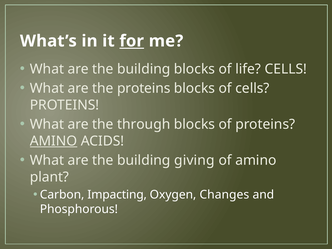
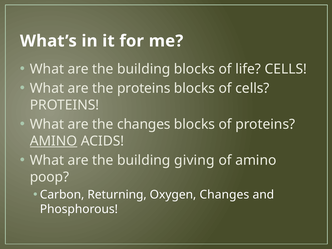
for underline: present -> none (132, 41)
the through: through -> changes (144, 124)
plant: plant -> poop (49, 177)
Impacting: Impacting -> Returning (117, 195)
